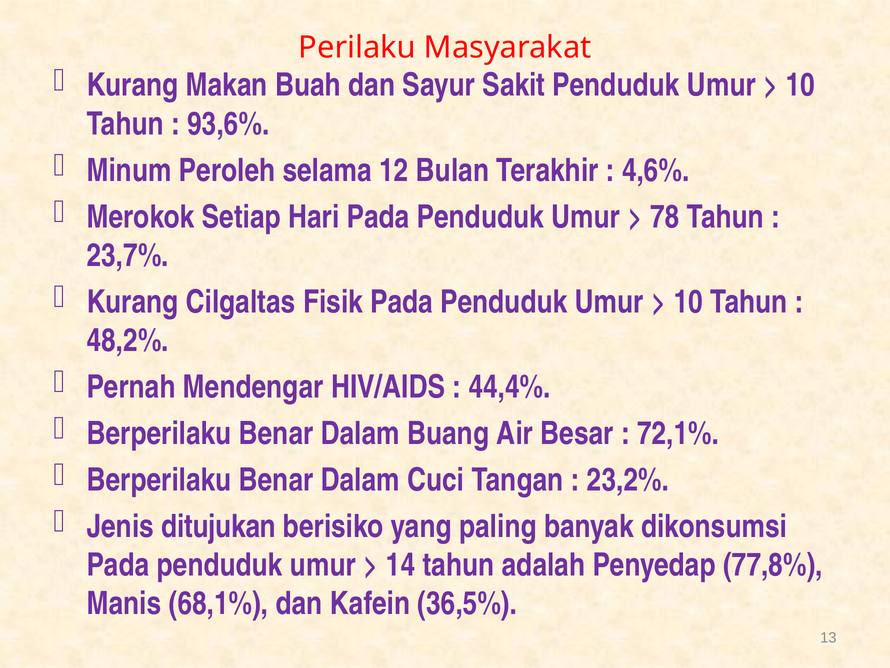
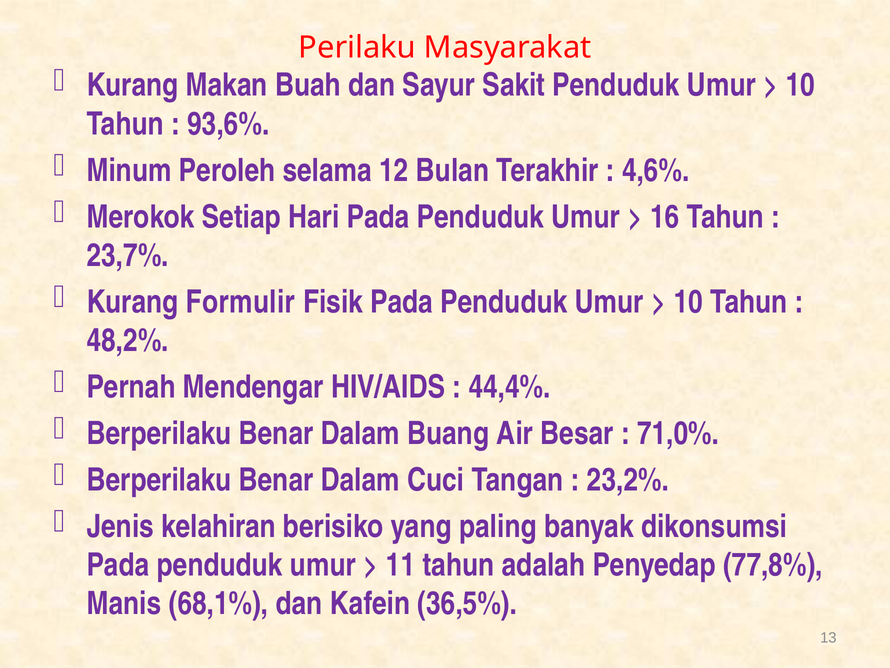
78: 78 -> 16 (665, 217)
Cilgaltas: Cilgaltas -> Formulir (240, 302)
72,1%: 72,1% -> 71,0% (678, 433)
ditujukan: ditujukan -> kelahiran (219, 526)
14: 14 -> 11 (401, 565)
